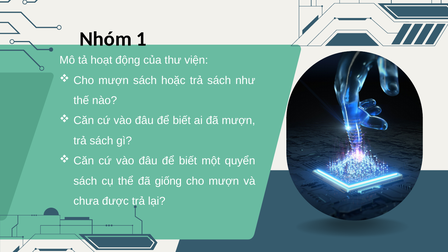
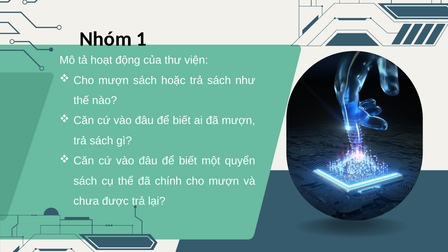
giống: giống -> chính (168, 181)
